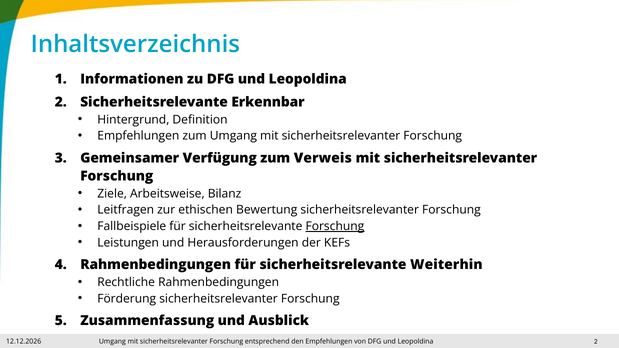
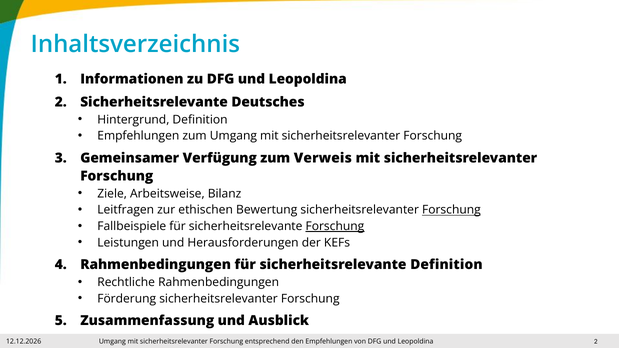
Erkennbar: Erkennbar -> Deutsches (268, 102)
Forschung underline: none -> present (451, 210)
sicherheitsrelevante Weiterhin: Weiterhin -> Definition (446, 265)
